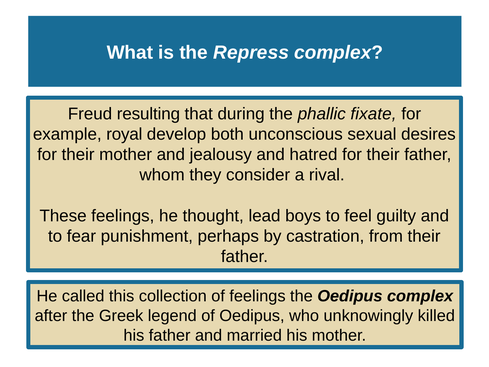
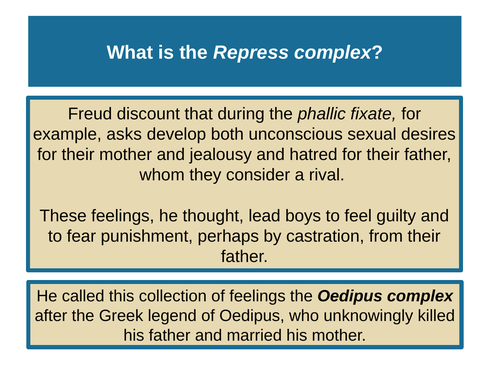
resulting: resulting -> discount (148, 114)
royal: royal -> asks (124, 134)
